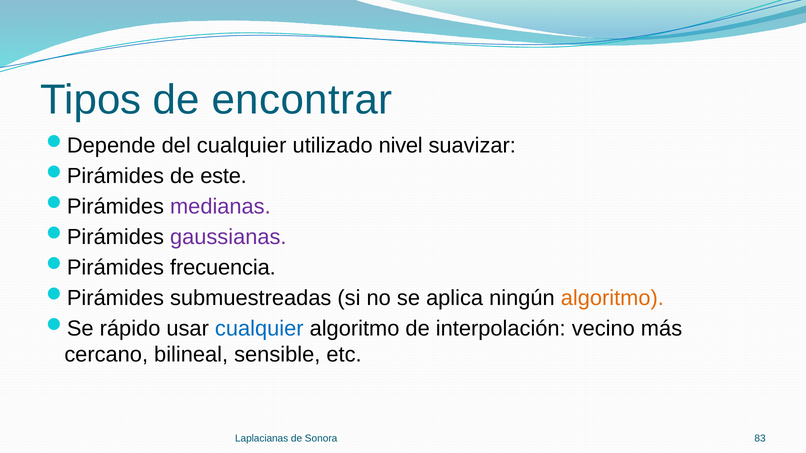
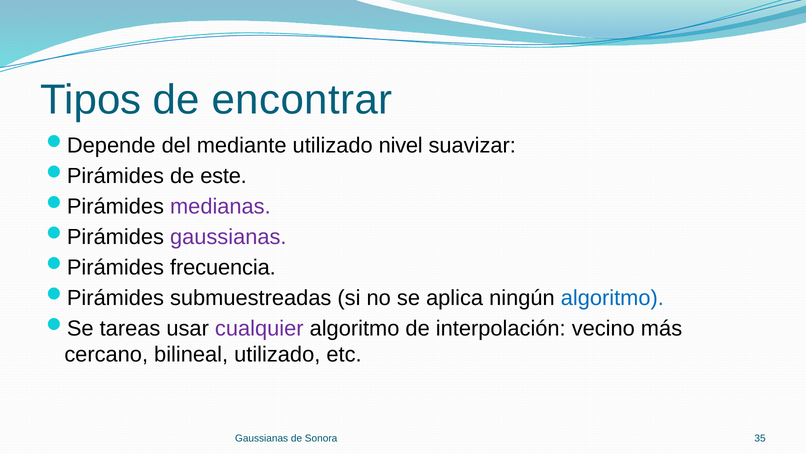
del cualquier: cualquier -> mediante (242, 146)
algoritmo colour: orange -> blue (612, 298)
rápido: rápido -> tareas (130, 329)
cualquier colour: blue -> purple (259, 329)
bilineal sensible: sensible -> utilizado (277, 355)
Laplacianas: Laplacianas -> Gaussianas (262, 439)
83: 83 -> 35 (760, 439)
